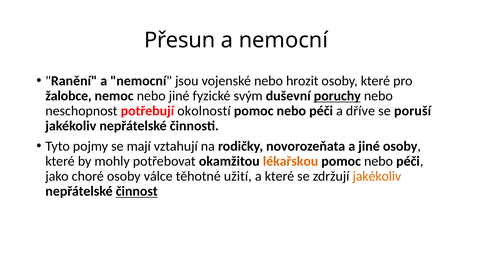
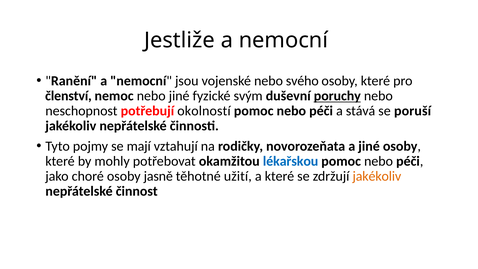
Přesun: Přesun -> Jestliže (180, 40)
hrozit: hrozit -> svého (302, 81)
žalobce: žalobce -> členství (68, 96)
dříve: dříve -> stává (361, 111)
lékařskou colour: orange -> blue (291, 161)
válce: válce -> jasně (158, 176)
činnost underline: present -> none (137, 191)
